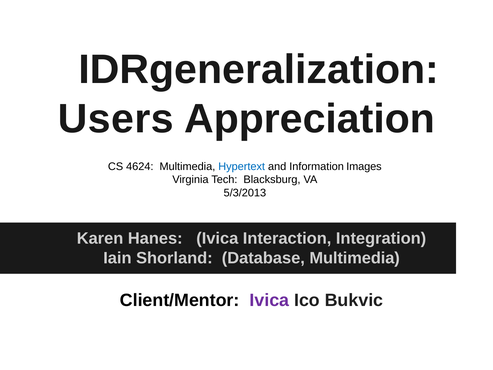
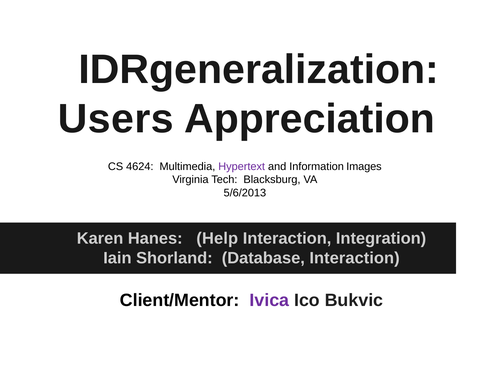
Hypertext colour: blue -> purple (242, 166)
5/3/2013: 5/3/2013 -> 5/6/2013 (245, 193)
Hanes Ivica: Ivica -> Help (217, 238)
Database Multimedia: Multimedia -> Interaction (355, 258)
